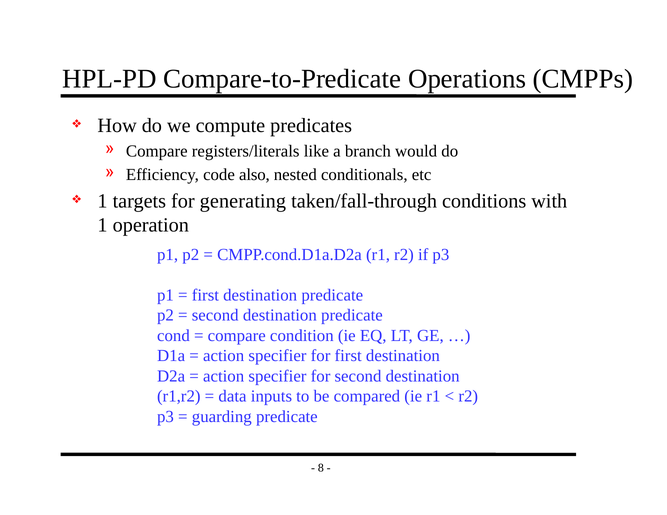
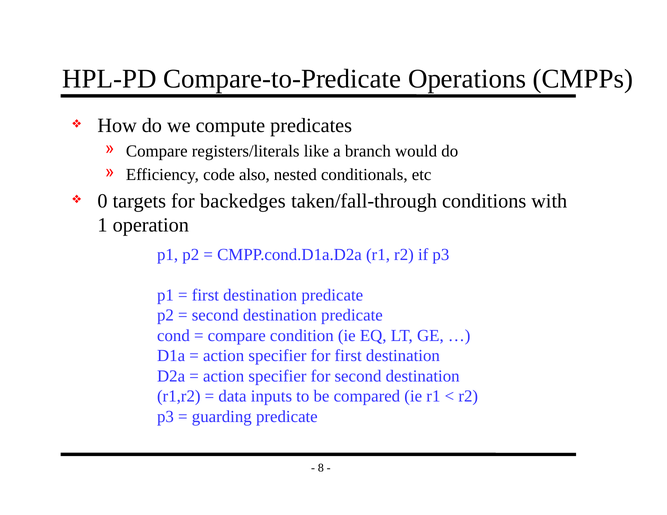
1: 1 -> 0 (103, 201)
generating: generating -> backedges (243, 201)
